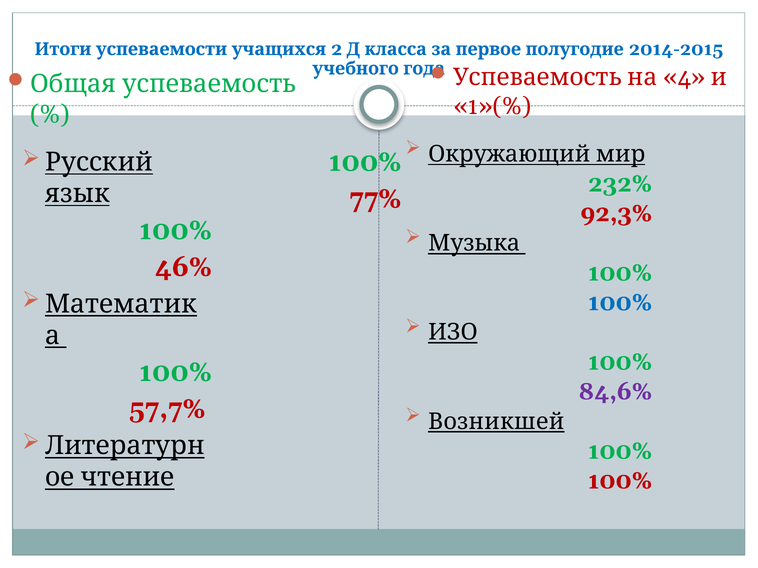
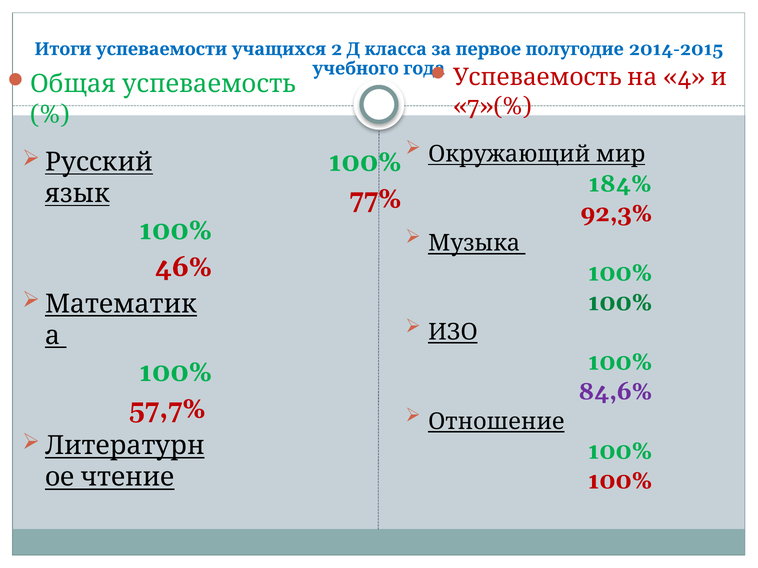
1»(%: 1»(% -> 7»(% (493, 106)
232%: 232% -> 184% (620, 184)
100% colour: blue -> green (620, 303)
Возникшей: Возникшей -> Отношение (496, 422)
